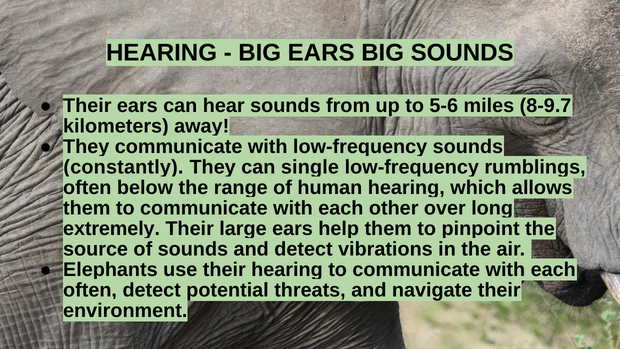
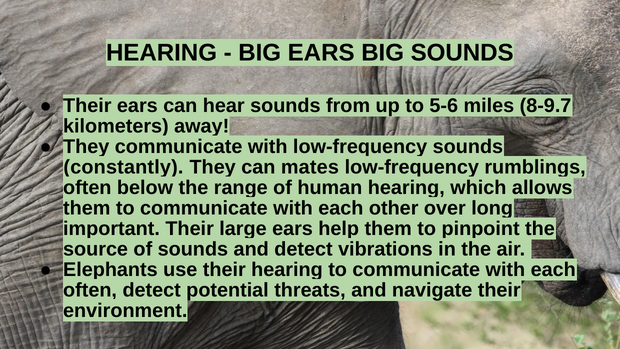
single: single -> mates (310, 167)
extremely: extremely -> important (112, 229)
